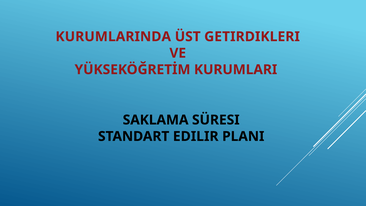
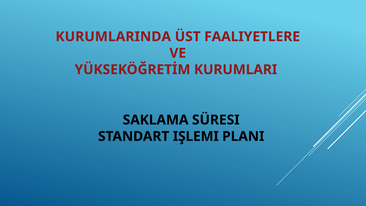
GETIRDIKLERI: GETIRDIKLERI -> FAALIYETLERE (252, 37)
EDILIR: EDILIR -> IŞLEMI (196, 136)
